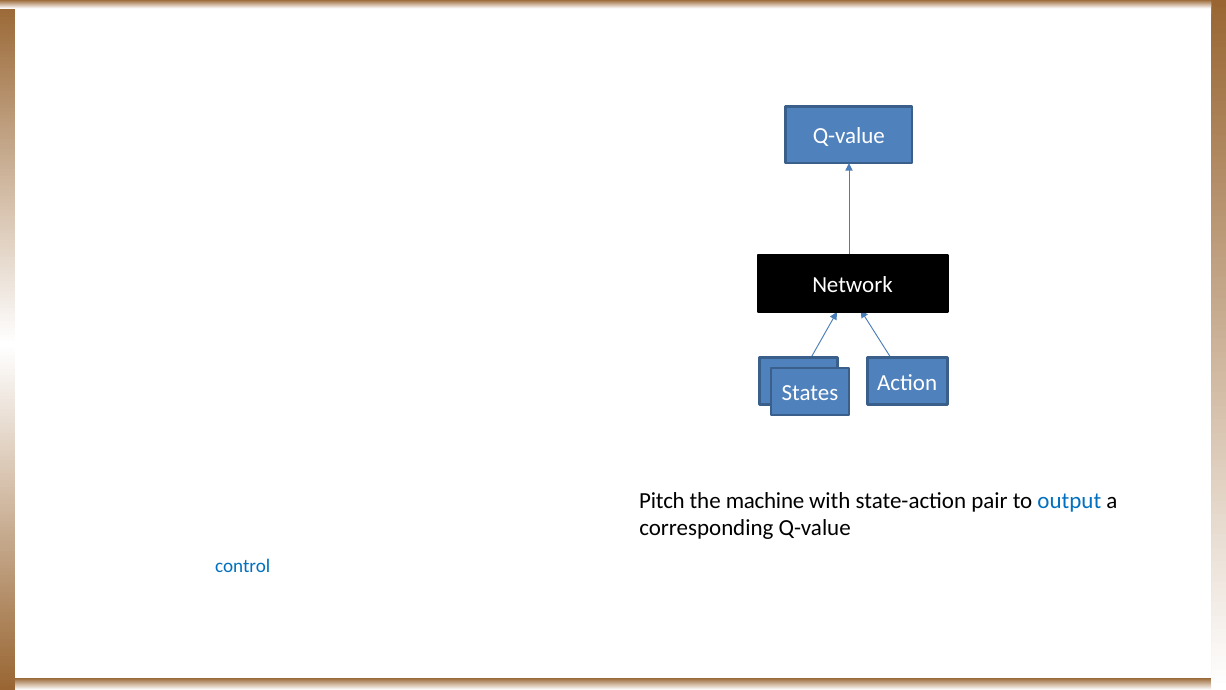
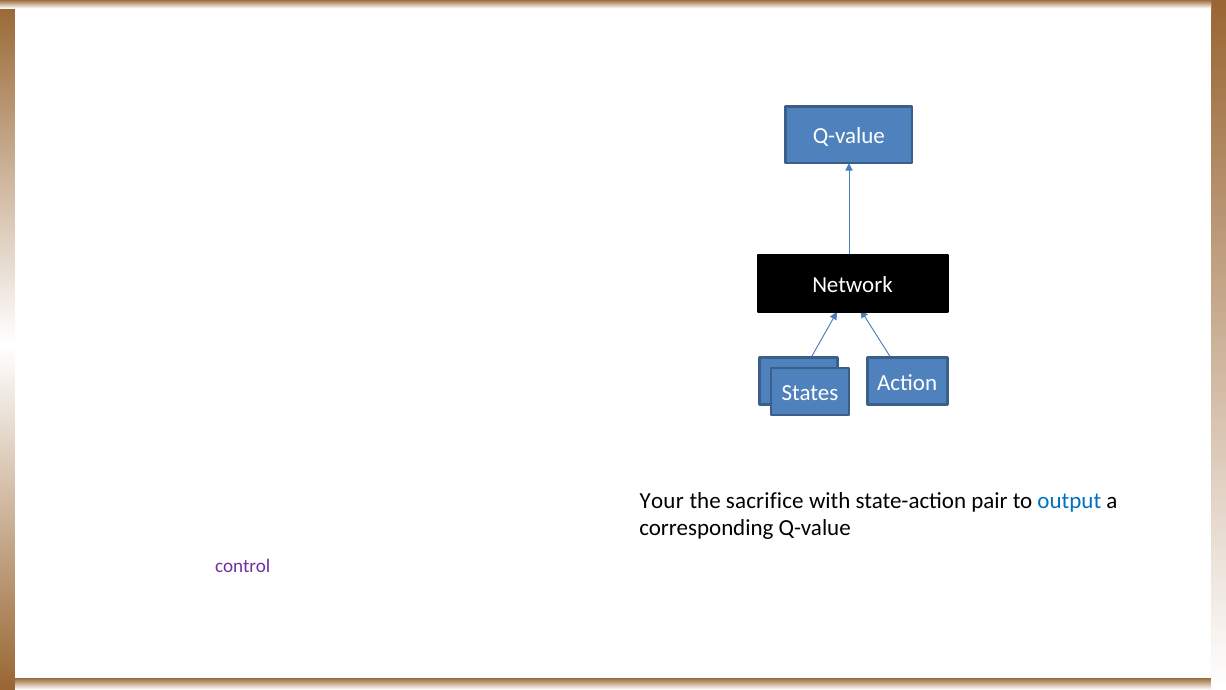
Pitch: Pitch -> Your (662, 500)
machine: machine -> sacrifice (765, 500)
control colour: blue -> purple (243, 566)
